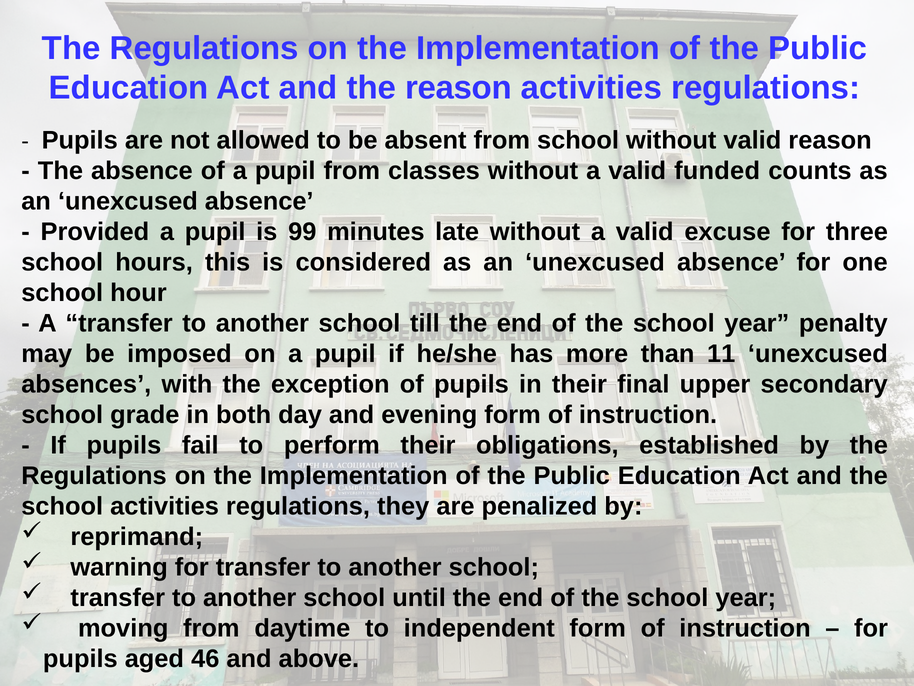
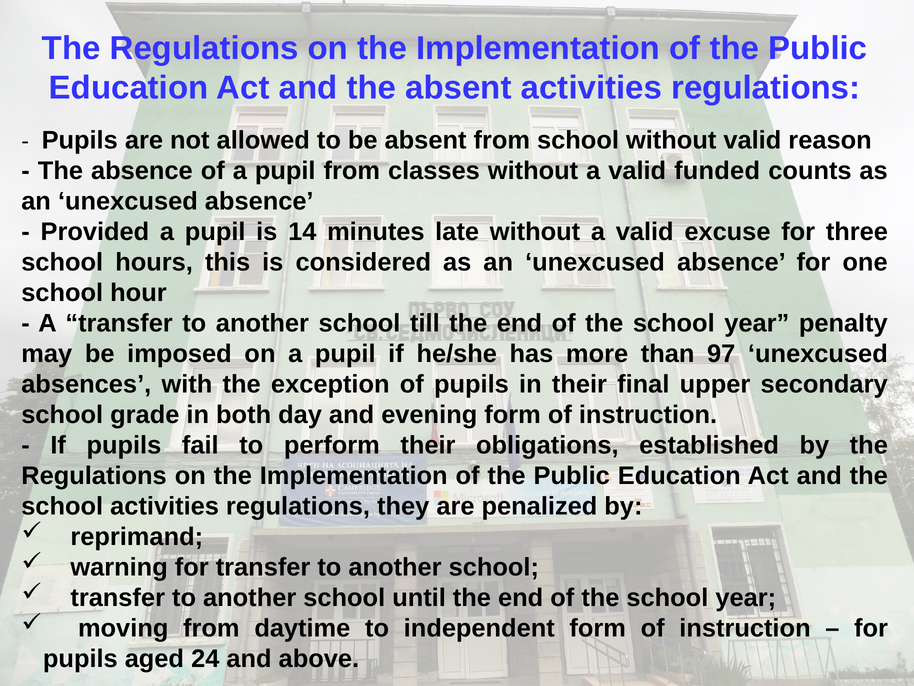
the reason: reason -> absent (458, 88)
99: 99 -> 14 (302, 232)
11: 11 -> 97 (721, 354)
46: 46 -> 24 (205, 659)
